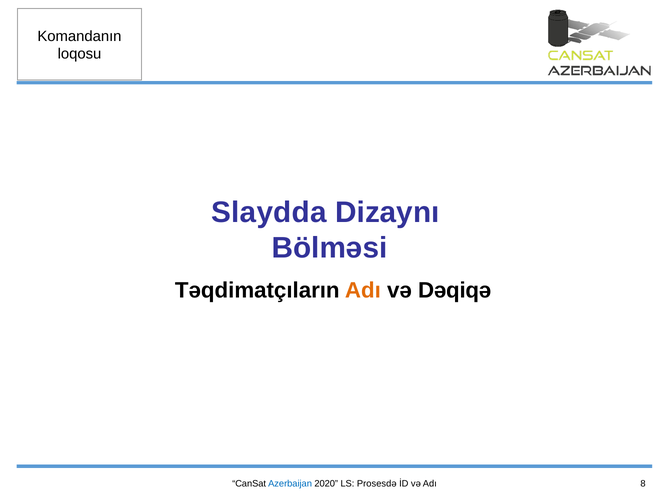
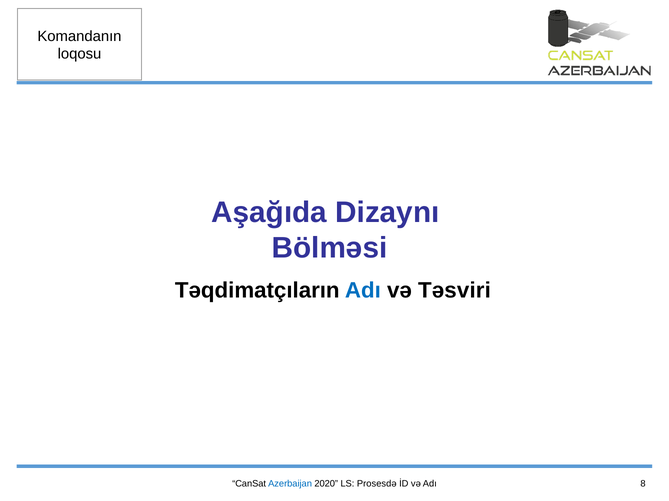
Slaydda: Slaydda -> Aşağıda (269, 213)
Adı colour: orange -> blue (363, 291)
Dəqiqə: Dəqiqə -> Təsviri (454, 291)
